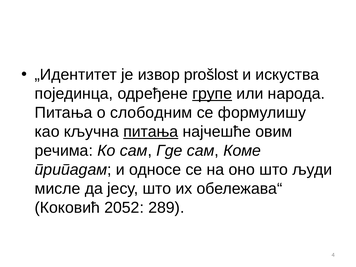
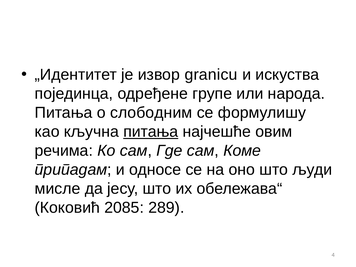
prošlost: prošlost -> granicu (211, 75)
групе underline: present -> none (212, 94)
2052: 2052 -> 2085 (124, 208)
